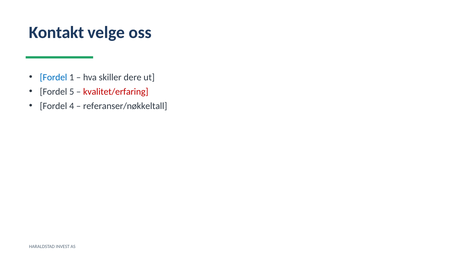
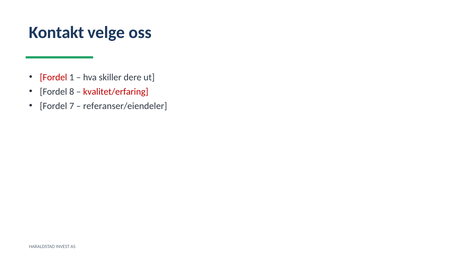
Fordel colour: blue -> red (53, 77)
5: 5 -> 8 (72, 92)
4: 4 -> 7 (72, 106)
referanser/nøkkeltall: referanser/nøkkeltall -> referanser/eiendeler (125, 106)
